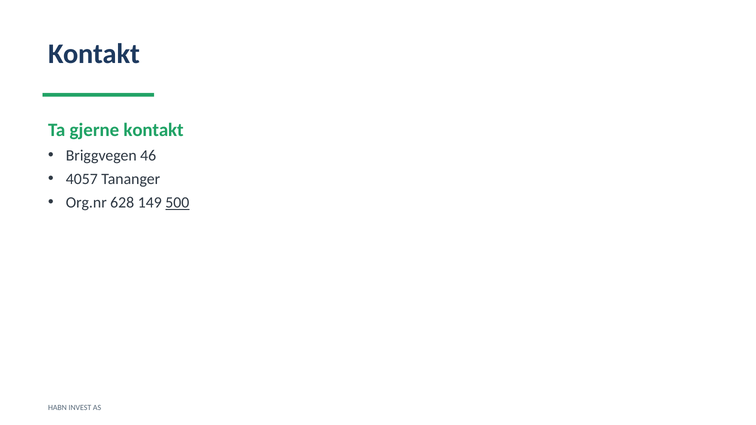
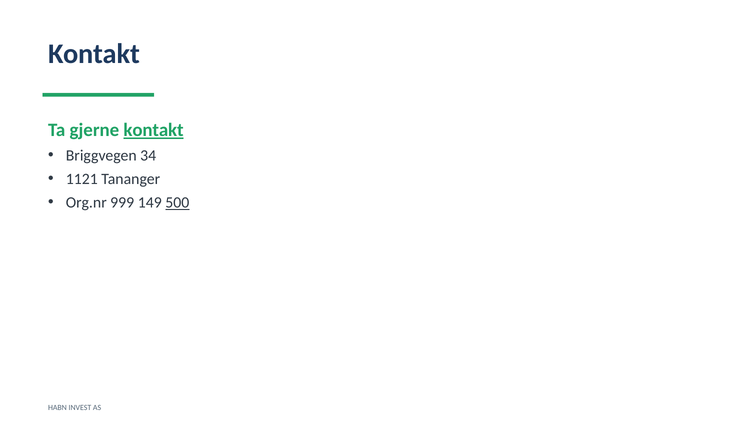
kontakt underline: none -> present (154, 130)
46: 46 -> 34 (148, 155)
4057: 4057 -> 1121 (82, 179)
628: 628 -> 999 (122, 203)
